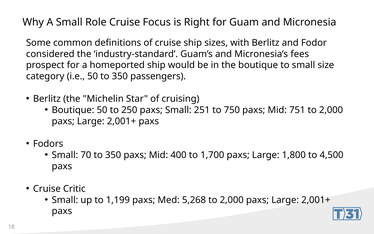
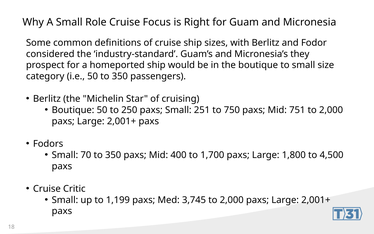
fees: fees -> they (300, 54)
5,268: 5,268 -> 3,745 (194, 200)
